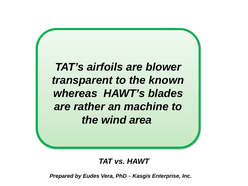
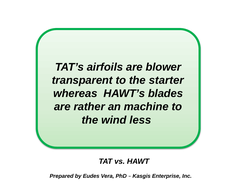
known: known -> starter (166, 80)
area: area -> less (140, 120)
